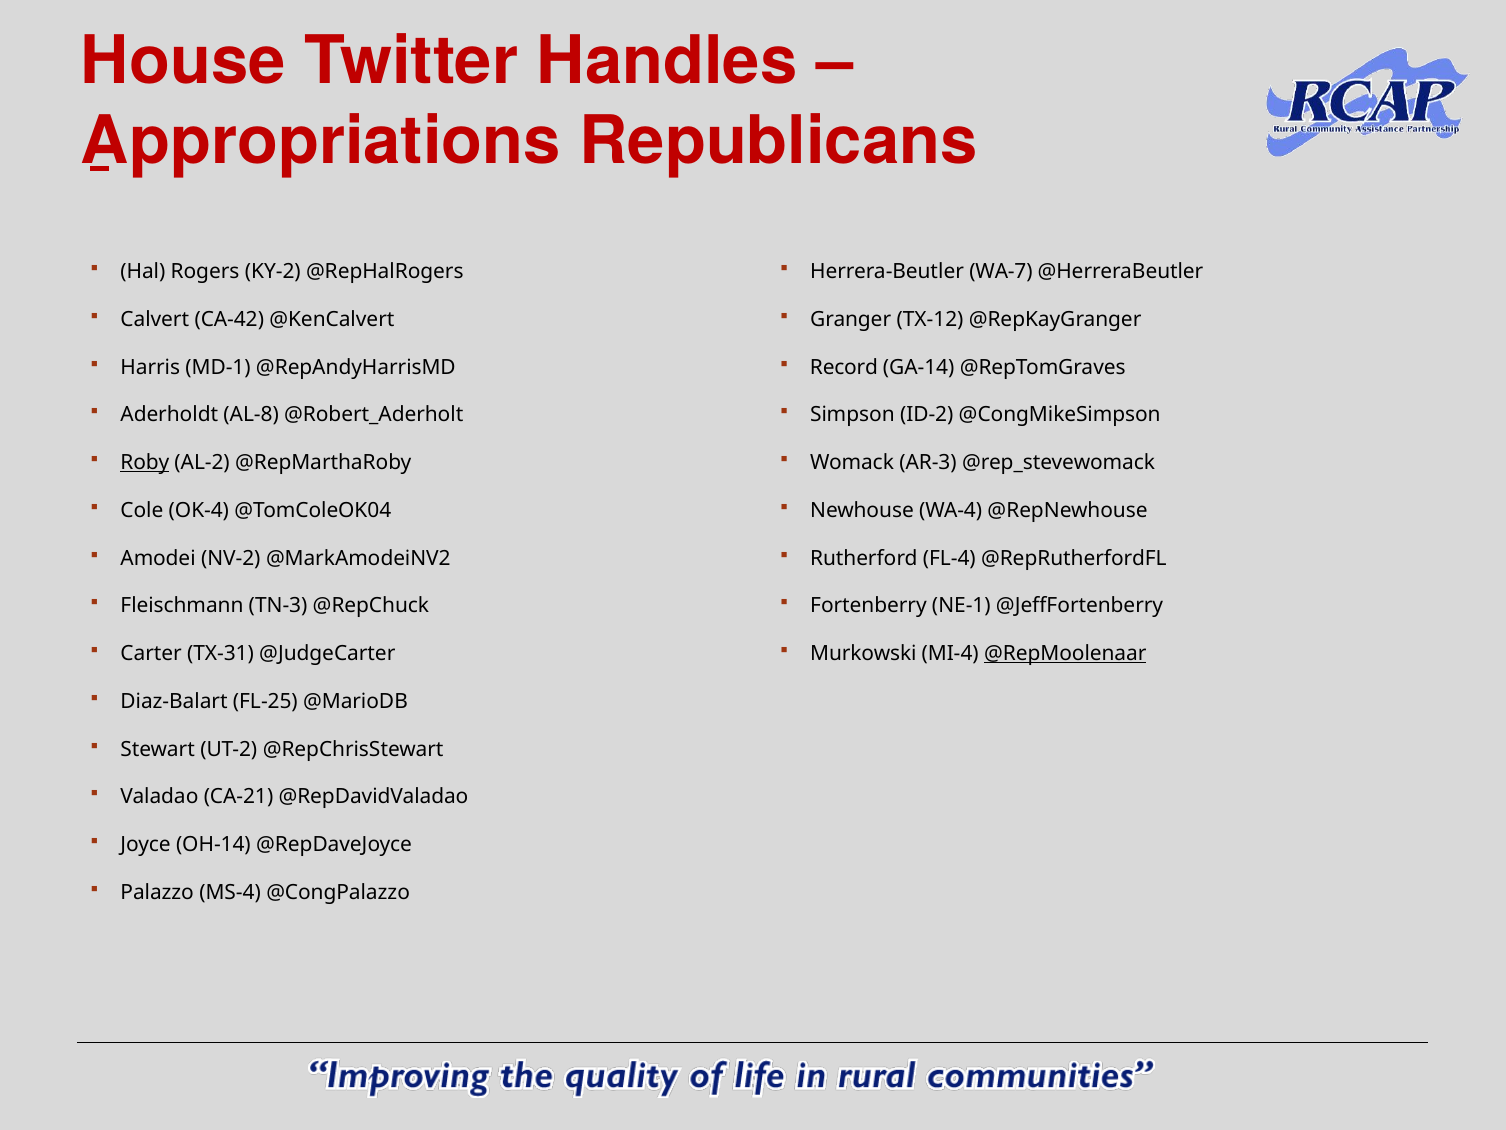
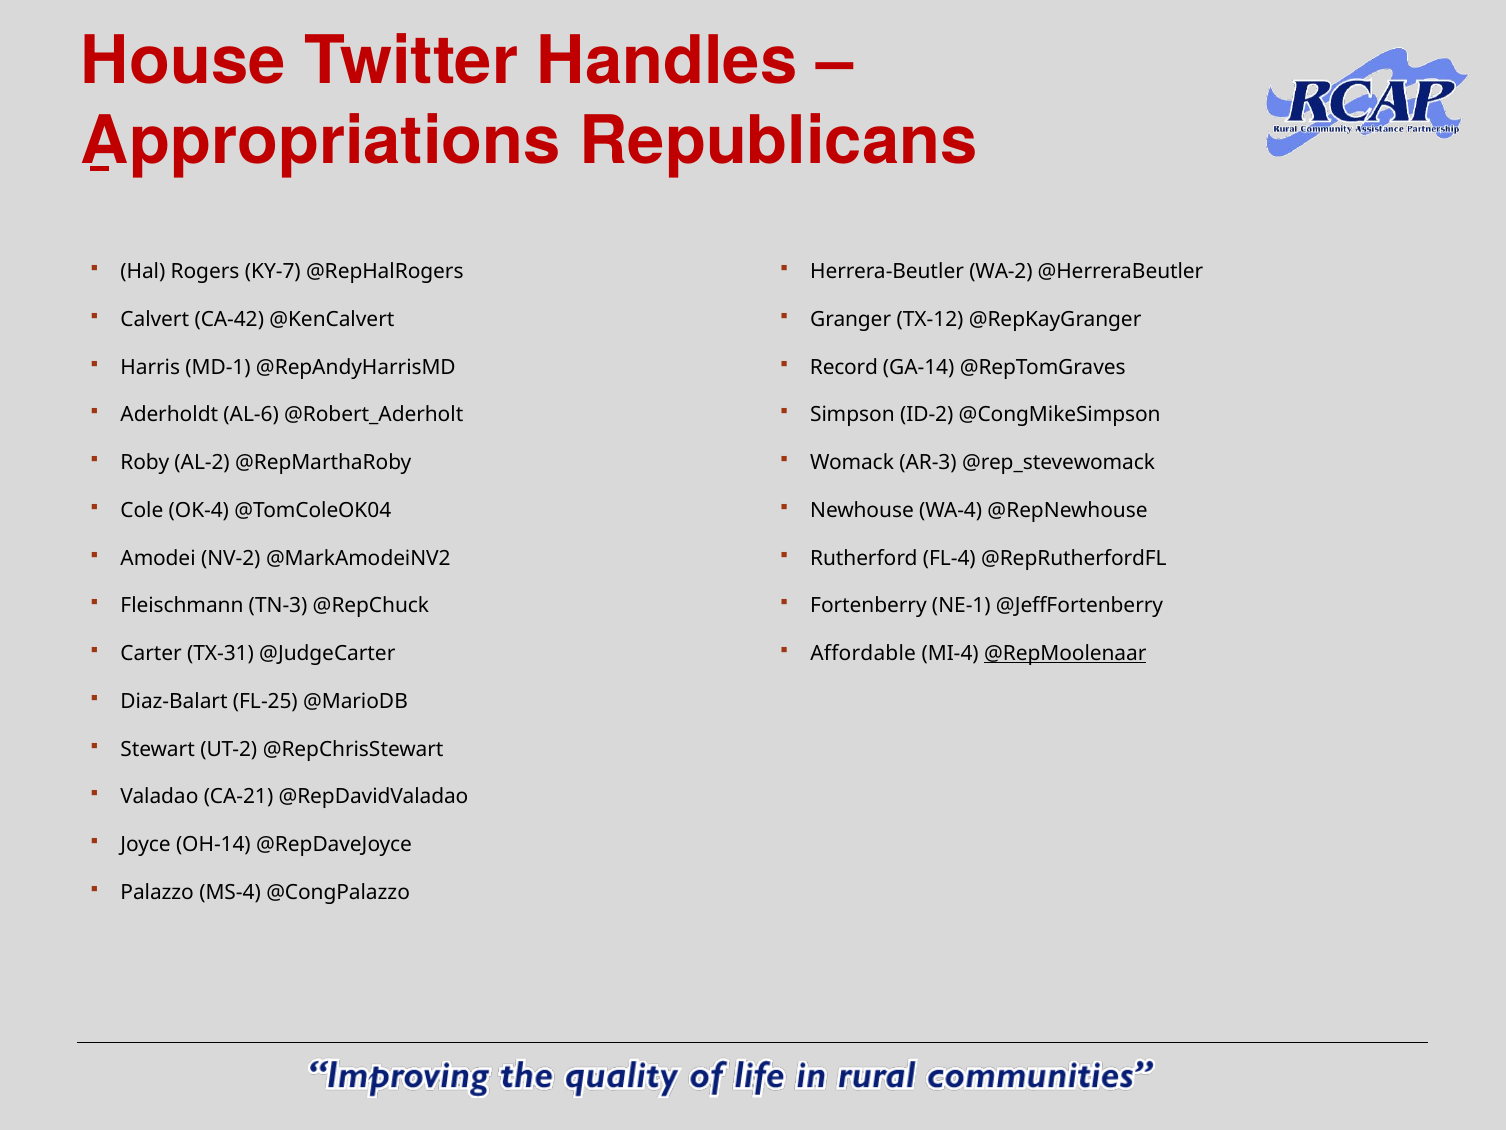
KY-2: KY-2 -> KY-7 (273, 272)
WA-7: WA-7 -> WA-2 (1001, 272)
AL-8: AL-8 -> AL-6 (251, 415)
Roby underline: present -> none (145, 462)
Murkowski: Murkowski -> Affordable (863, 653)
